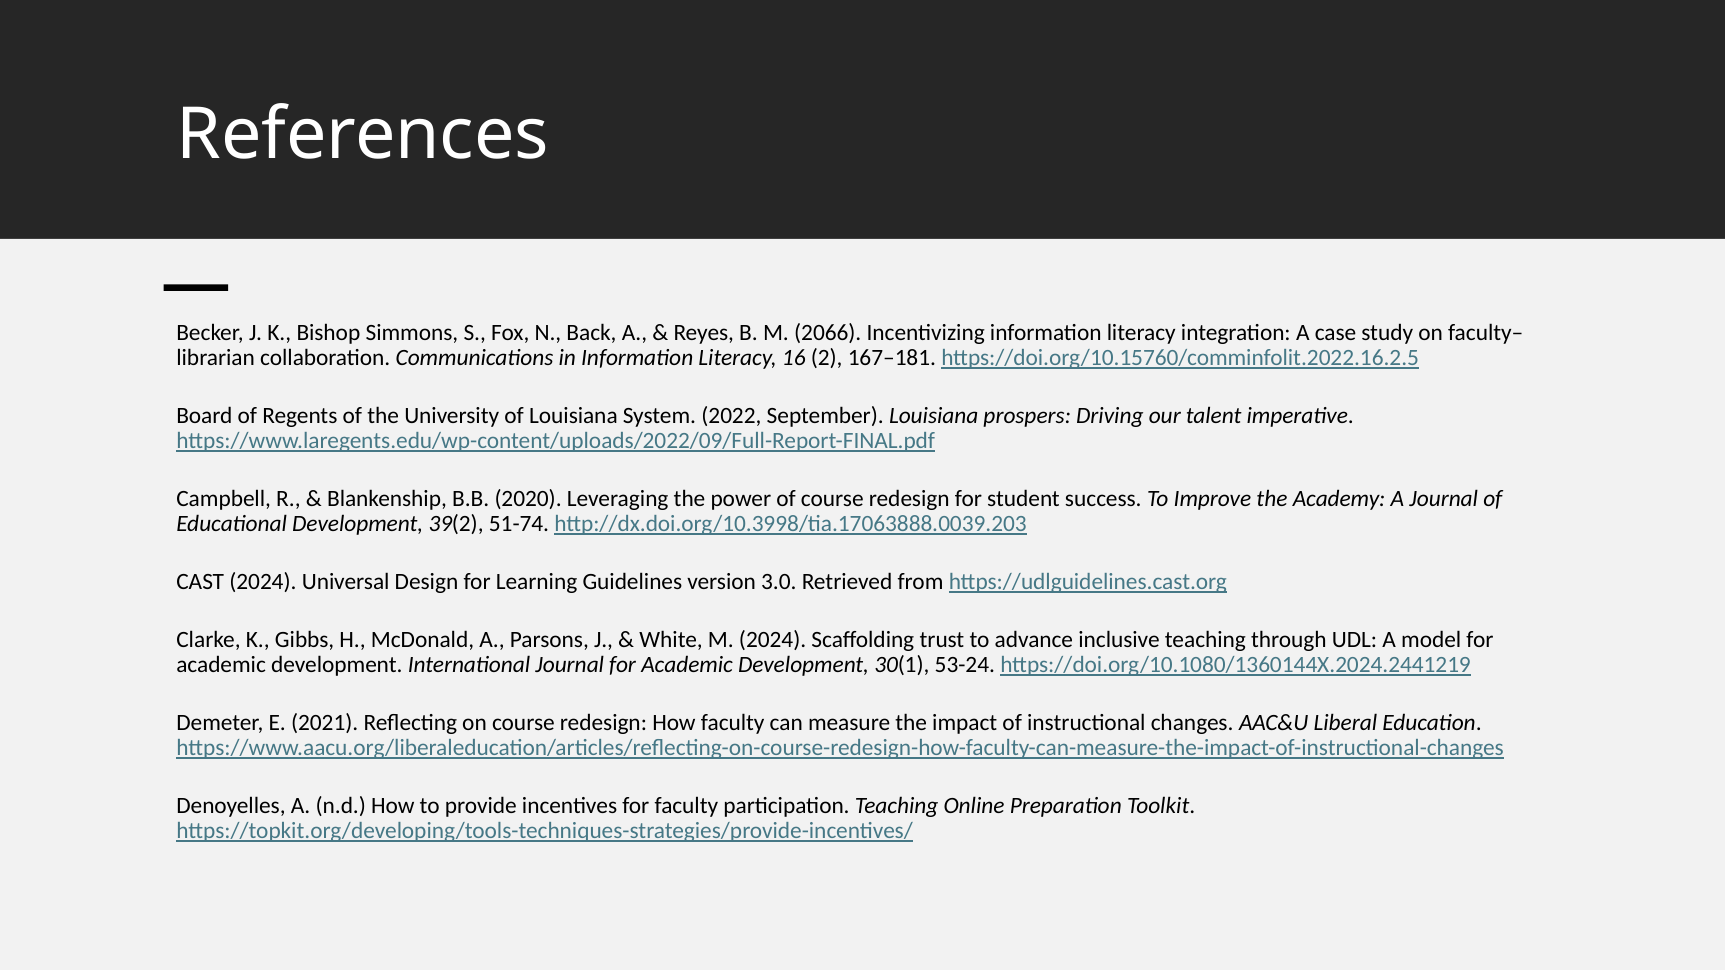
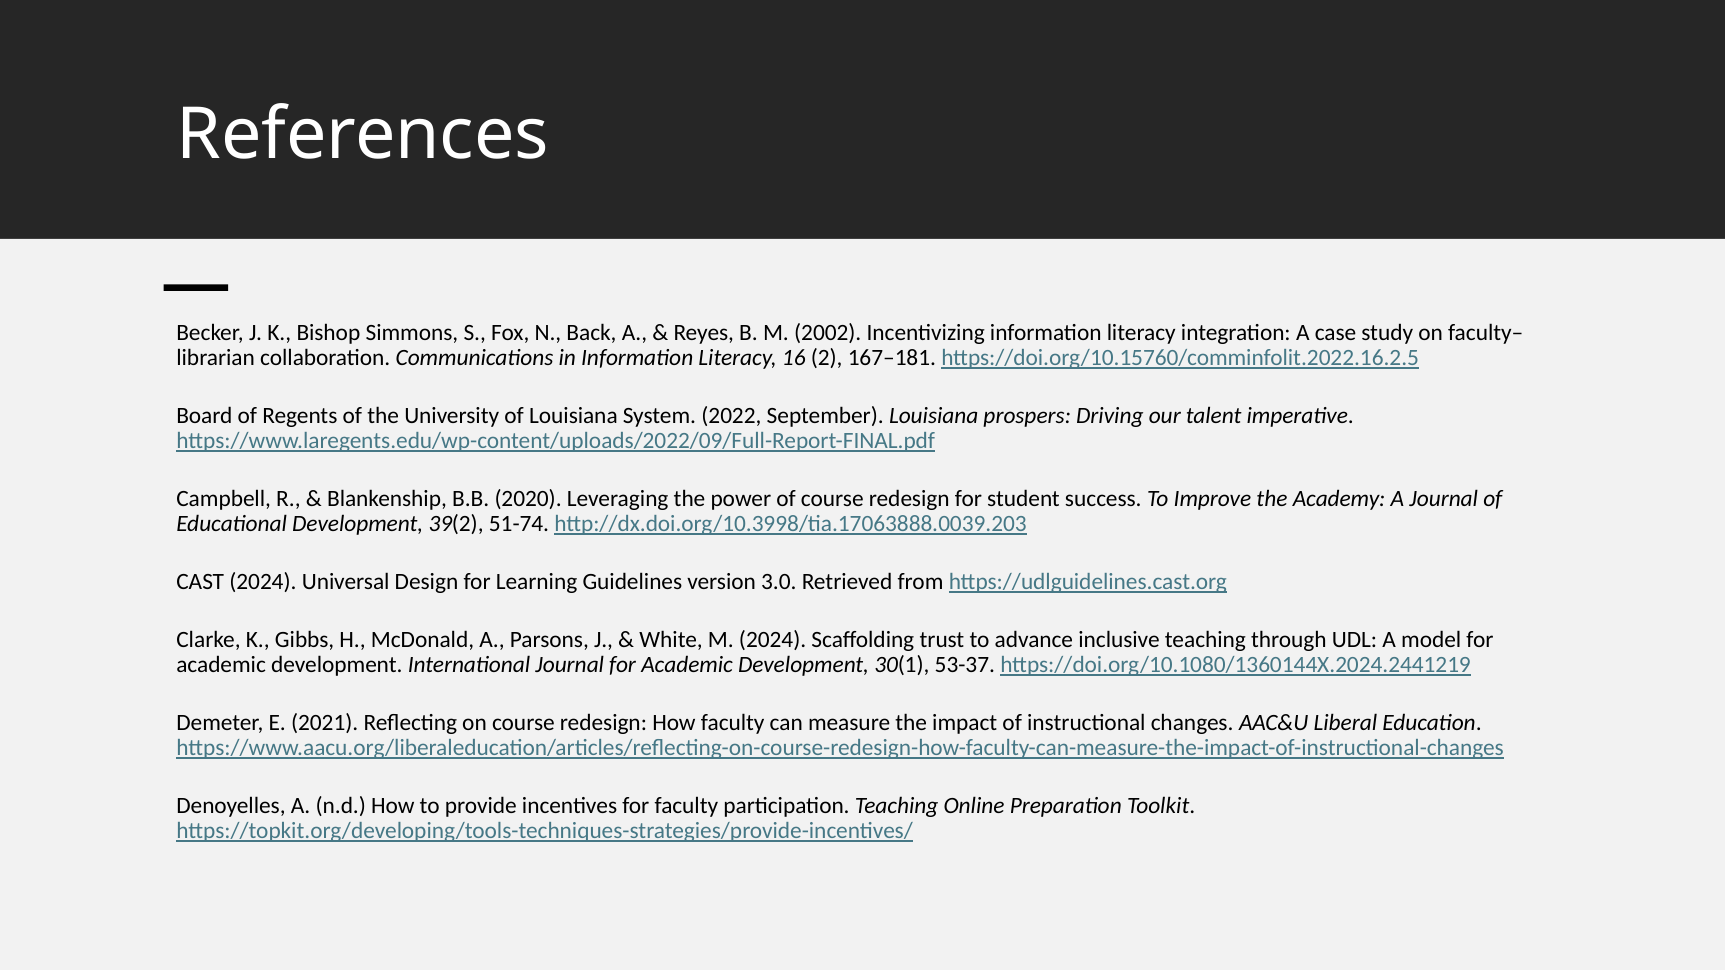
2066: 2066 -> 2002 (828, 333)
53-24: 53-24 -> 53-37 (965, 665)
